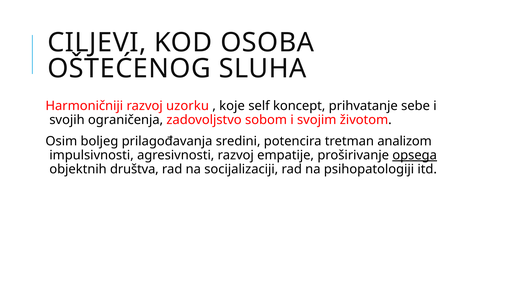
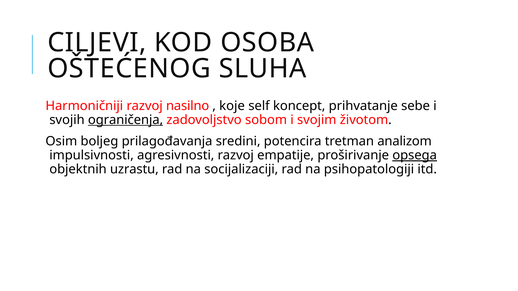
uzorku: uzorku -> nasilno (188, 106)
ograničenja underline: none -> present (126, 120)
društva: društva -> uzrastu (134, 169)
